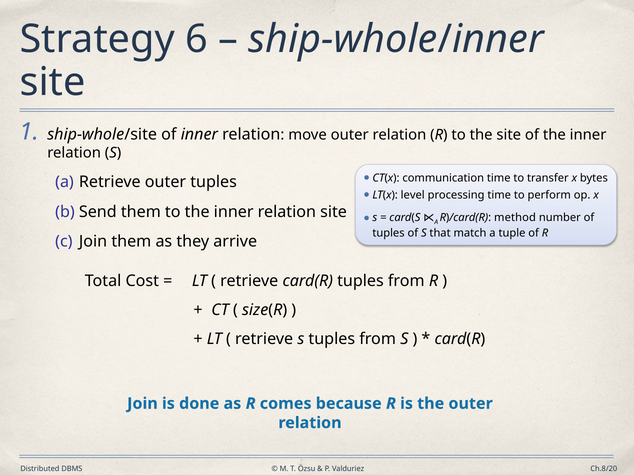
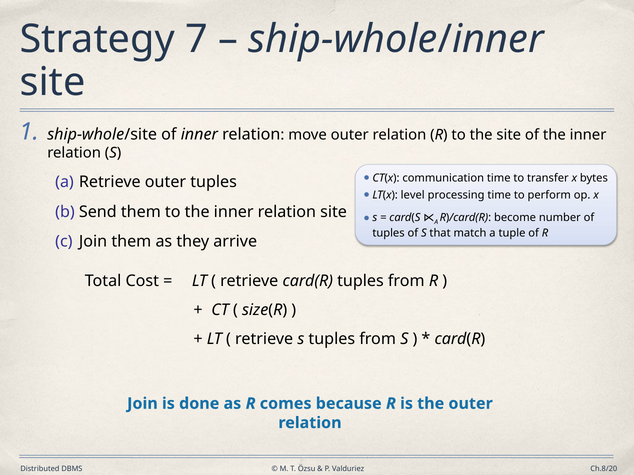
6: 6 -> 7 (196, 39)
method: method -> become (515, 218)
